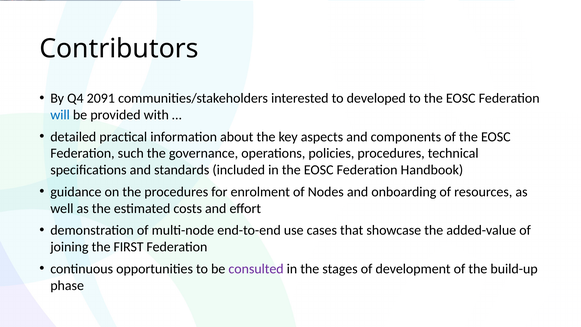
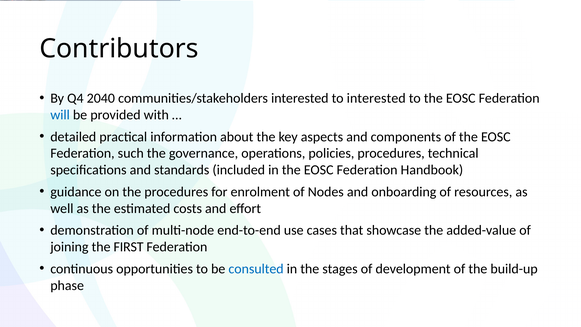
2091: 2091 -> 2040 (101, 98)
to developed: developed -> interested (376, 98)
consulted colour: purple -> blue (256, 269)
